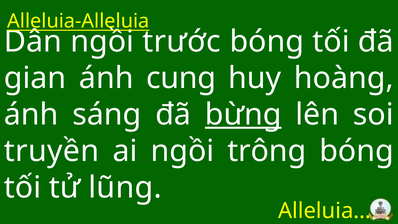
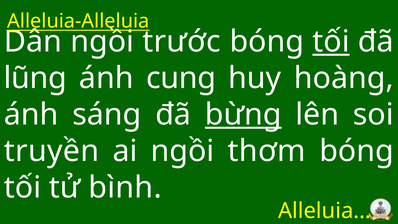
tối underline: none -> present (331, 42)
gian: gian -> lũng (35, 78)
trông: trông -> thơm (267, 151)
lũng: lũng -> bình (125, 188)
